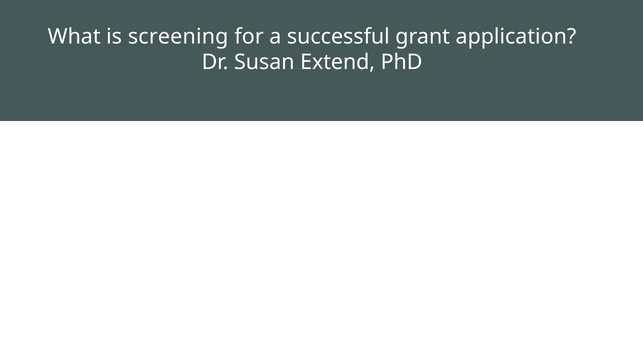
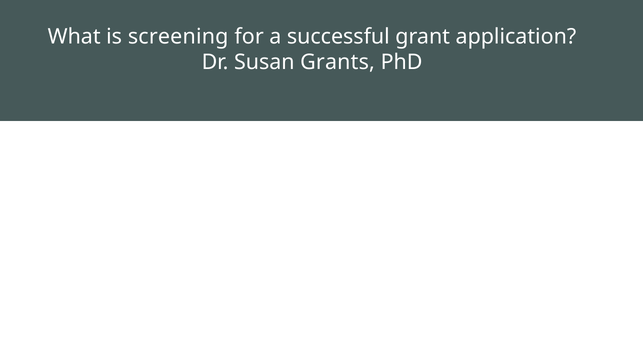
Extend: Extend -> Grants (338, 62)
